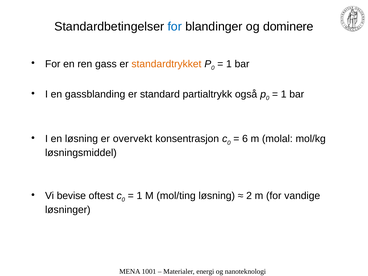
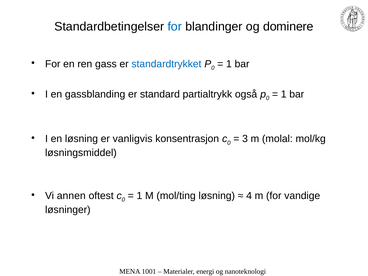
standardtrykket colour: orange -> blue (166, 64)
overvekt: overvekt -> vanligvis (133, 139)
6: 6 -> 3 (245, 139)
bevise: bevise -> annen (71, 196)
2: 2 -> 4 (249, 196)
